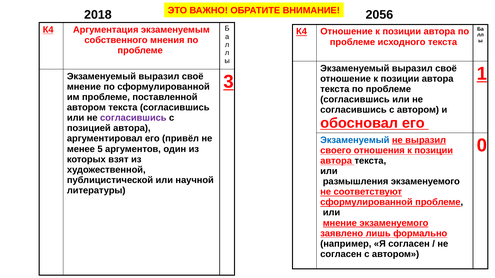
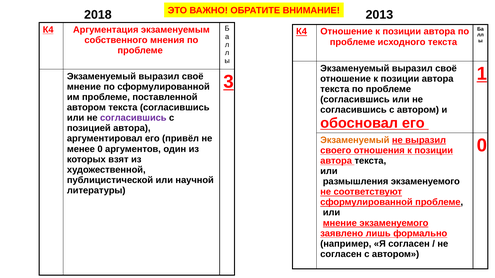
2056: 2056 -> 2013 (379, 15)
Экзаменуемый colour: blue -> orange (355, 140)
менее 5: 5 -> 0 (100, 149)
